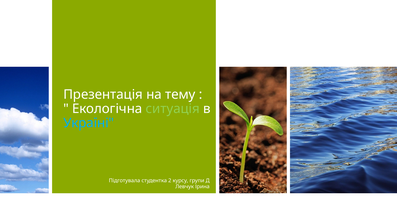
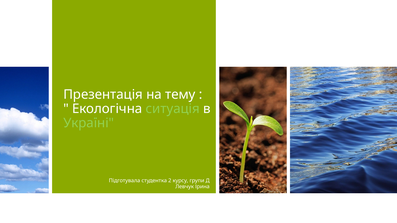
Україні colour: light blue -> light green (89, 123)
